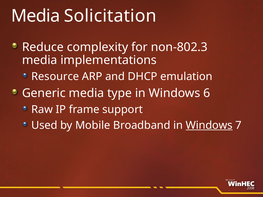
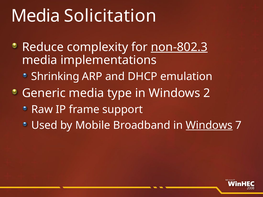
non-802.3 underline: none -> present (179, 47)
Resource: Resource -> Shrinking (55, 77)
6: 6 -> 2 (207, 93)
